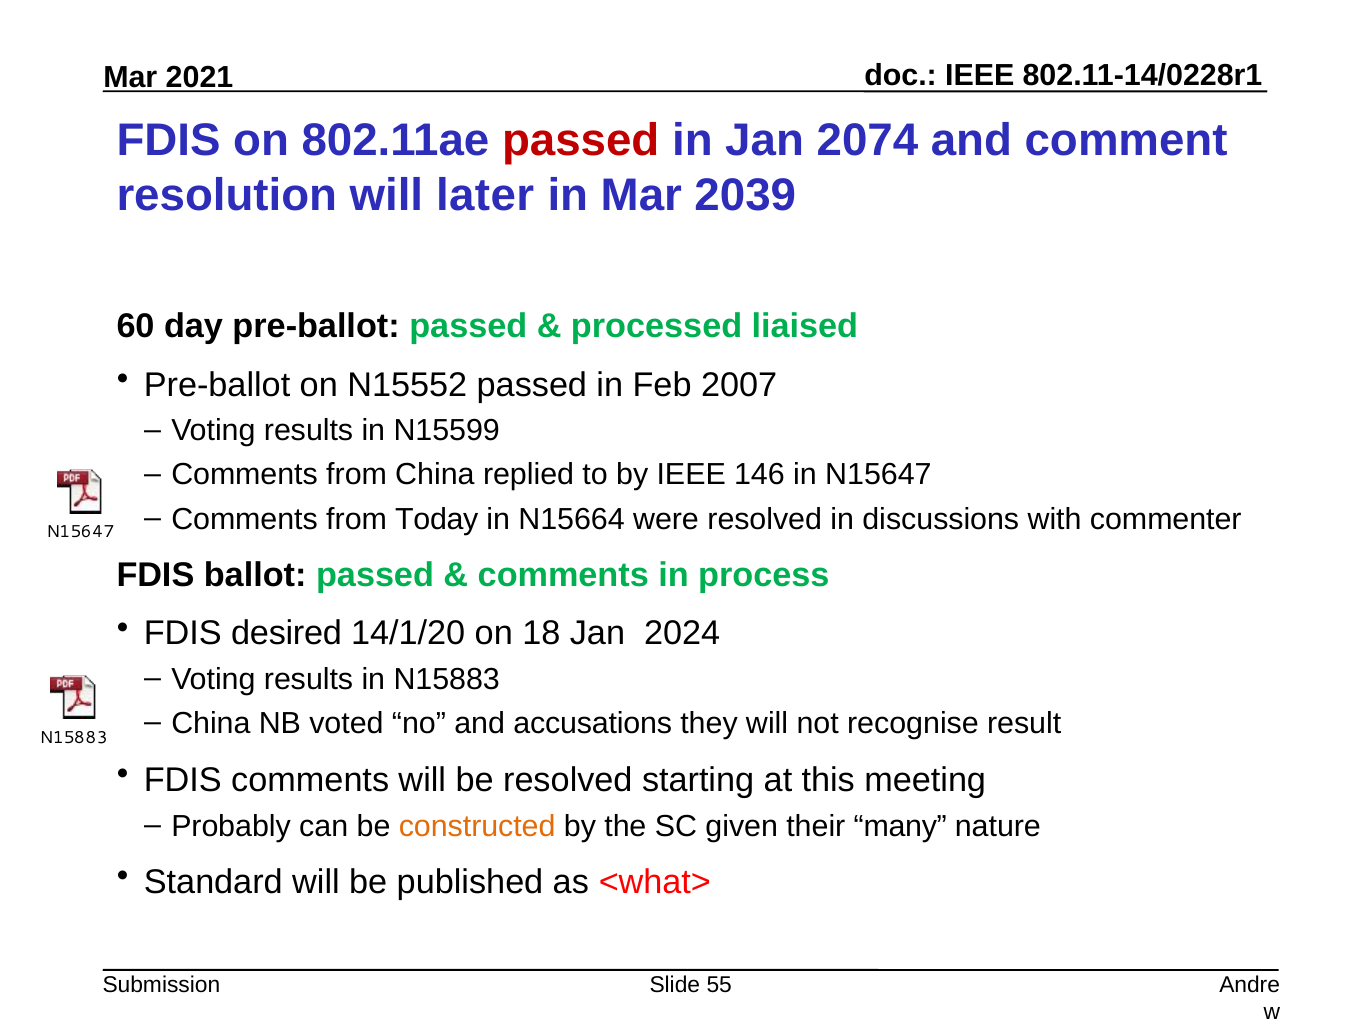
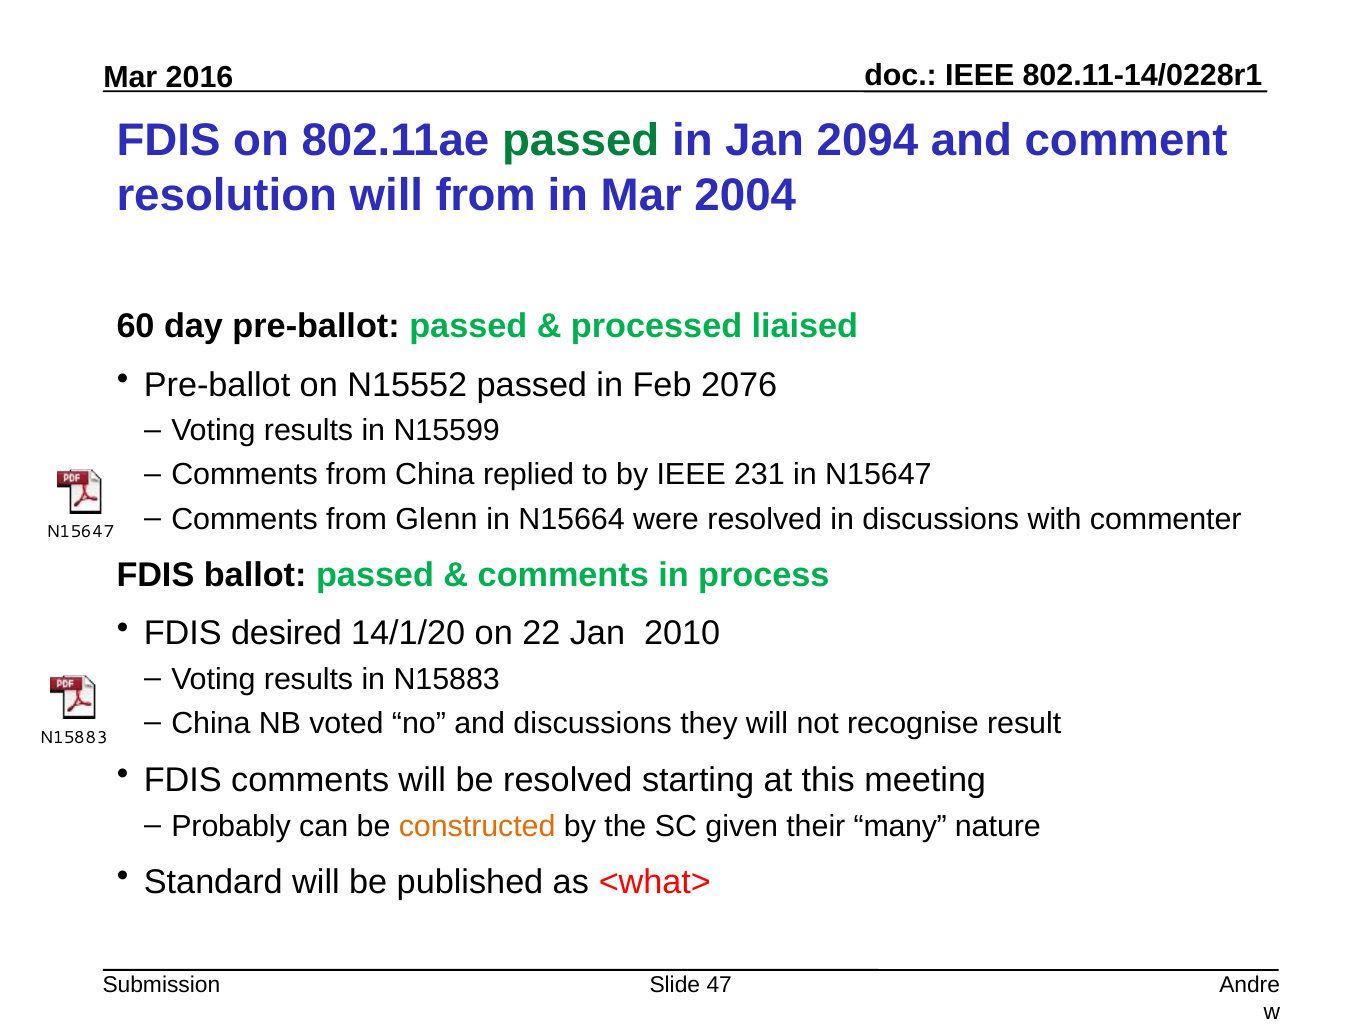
2021: 2021 -> 2016 (200, 78)
passed colour: red -> green (581, 140)
2074: 2074 -> 2094 (867, 140)
will later: later -> from (486, 195)
2039: 2039 -> 2004 (745, 195)
2007: 2007 -> 2076 (739, 385)
146: 146 -> 231 (759, 475)
Today: Today -> Glenn (436, 519)
18: 18 -> 22 (541, 634)
2024: 2024 -> 2010 (682, 634)
and accusations: accusations -> discussions (593, 724)
55: 55 -> 47 (719, 985)
